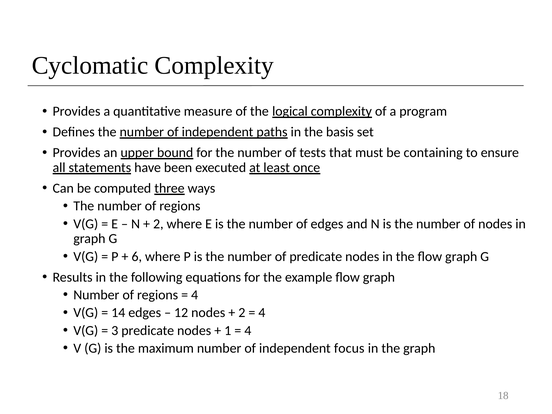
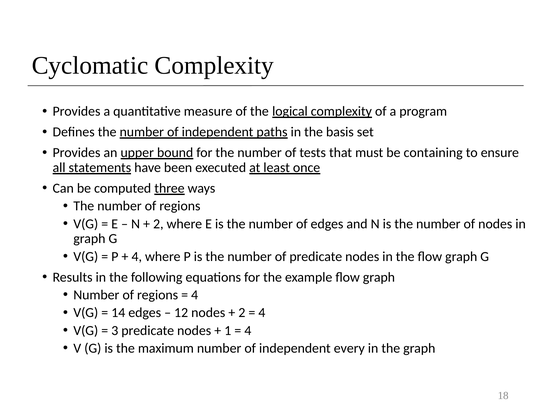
6: 6 -> 4 (137, 256)
focus: focus -> every (349, 348)
